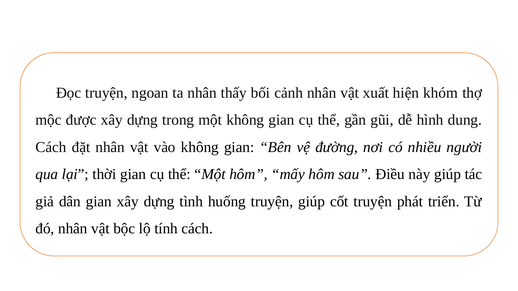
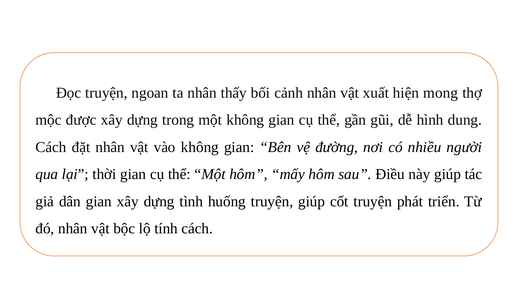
khóm: khóm -> mong (441, 93)
